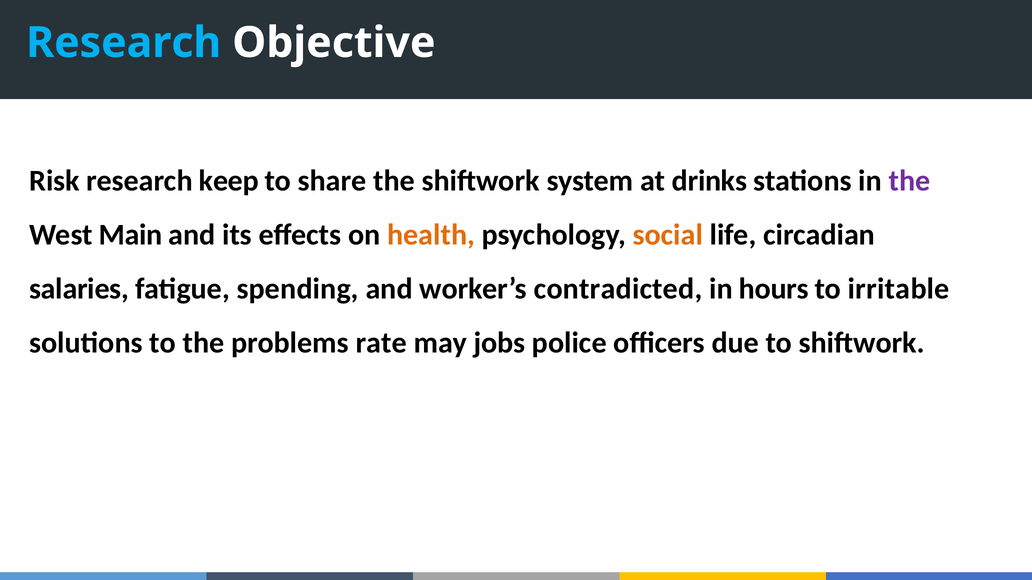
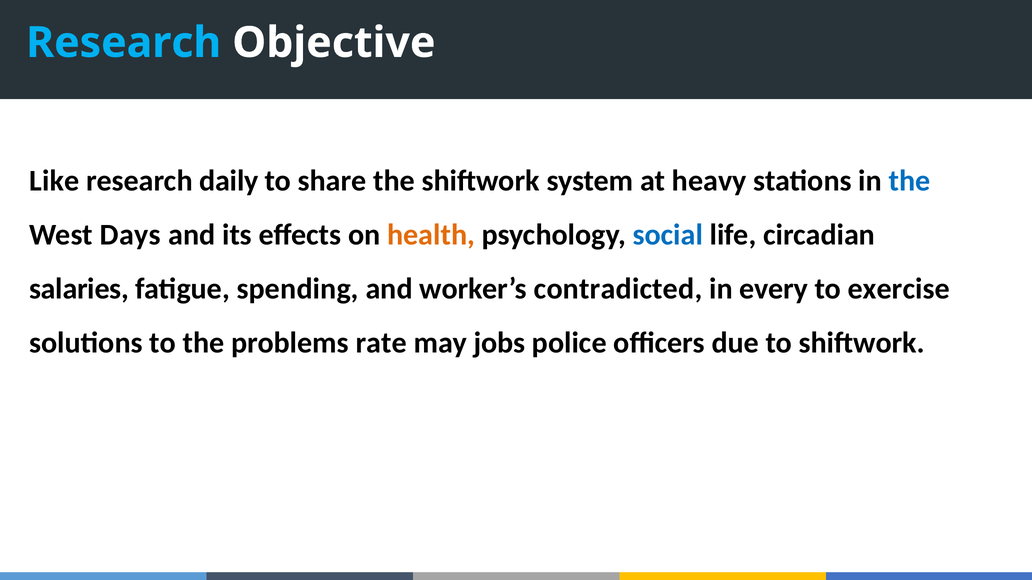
Risk: Risk -> Like (54, 181)
keep: keep -> daily (229, 181)
drinks: drinks -> heavy (709, 181)
the colour: purple -> blue (910, 181)
Main: Main -> Days (130, 235)
social colour: orange -> blue (668, 235)
hours: hours -> every (774, 289)
irritable: irritable -> exercise (899, 289)
